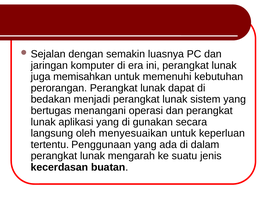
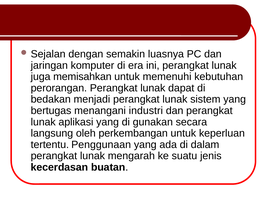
operasi: operasi -> industri (146, 111)
menyesuaikan: menyesuaikan -> perkembangan (133, 133)
